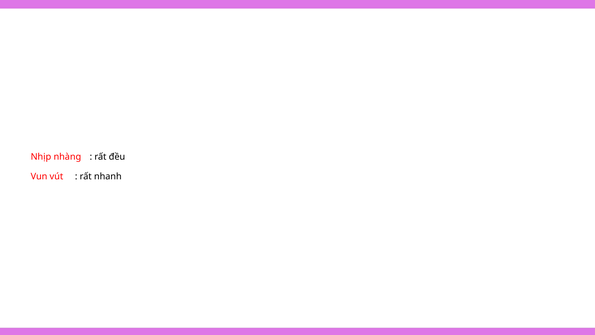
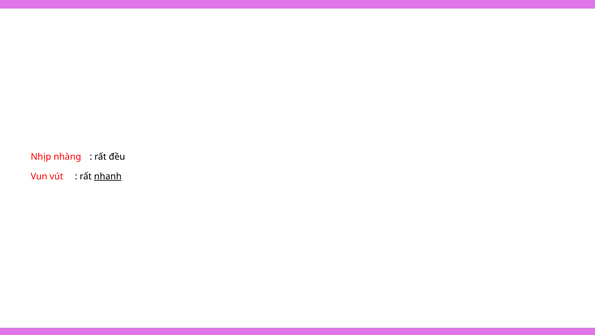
nhanh underline: none -> present (108, 176)
